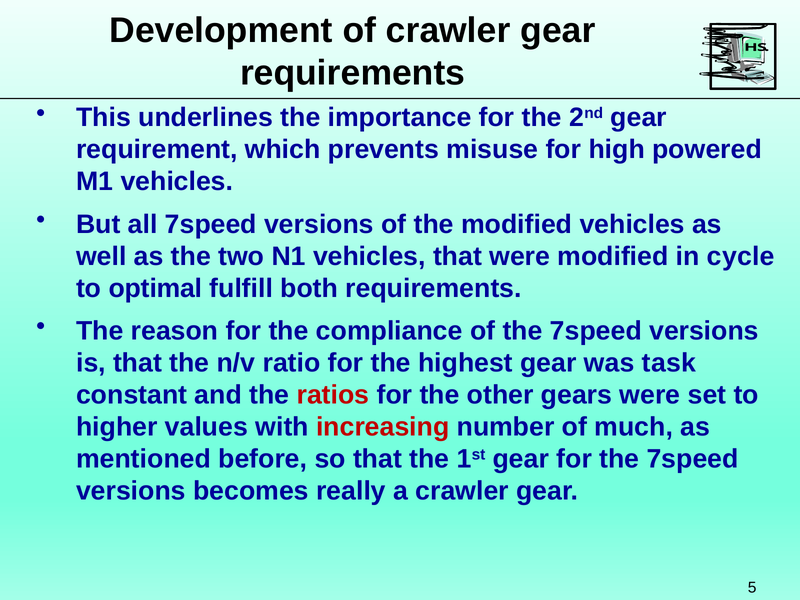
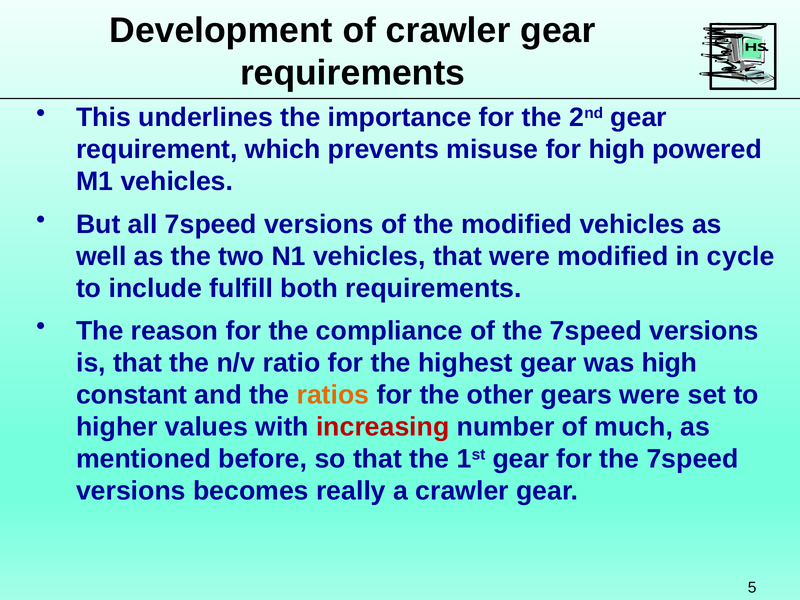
optimal: optimal -> include (155, 288)
was task: task -> high (669, 363)
ratios colour: red -> orange (333, 395)
